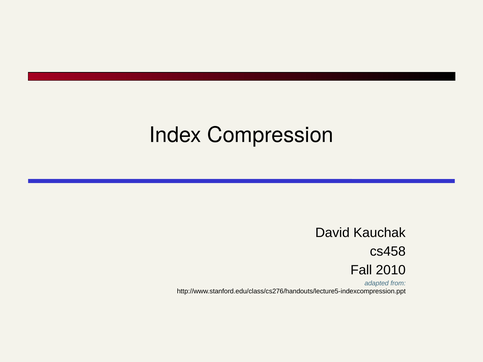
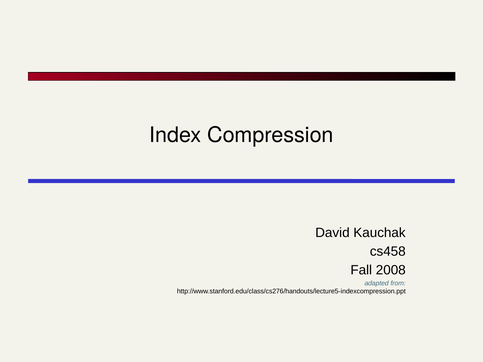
2010: 2010 -> 2008 (391, 270)
